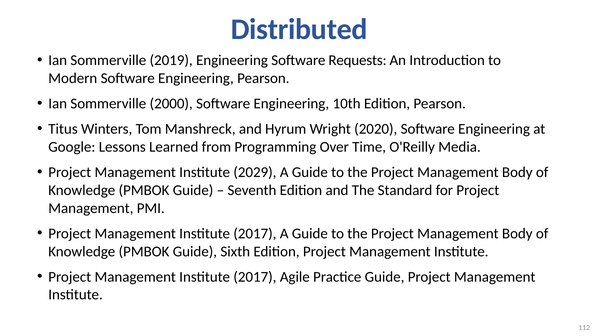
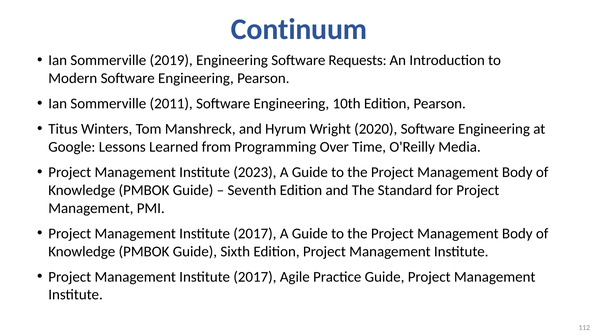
Distributed: Distributed -> Continuum (299, 29)
2000: 2000 -> 2011 (171, 104)
2029: 2029 -> 2023 (255, 172)
